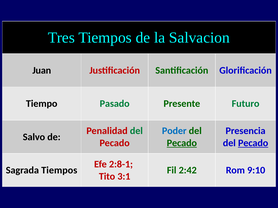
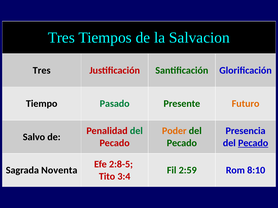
Juan: Juan -> Tres (42, 71)
Futuro colour: green -> orange (246, 104)
Poder colour: blue -> orange (174, 131)
Pecado underline: present -> none (182, 143)
2:8-1: 2:8-1 -> 2:8-5 (121, 164)
Sagrada Tiempos: Tiempos -> Noventa (59, 171)
2:42: 2:42 -> 2:59 (188, 171)
9:10: 9:10 -> 8:10 (256, 171)
3:1: 3:1 -> 3:4 (124, 177)
